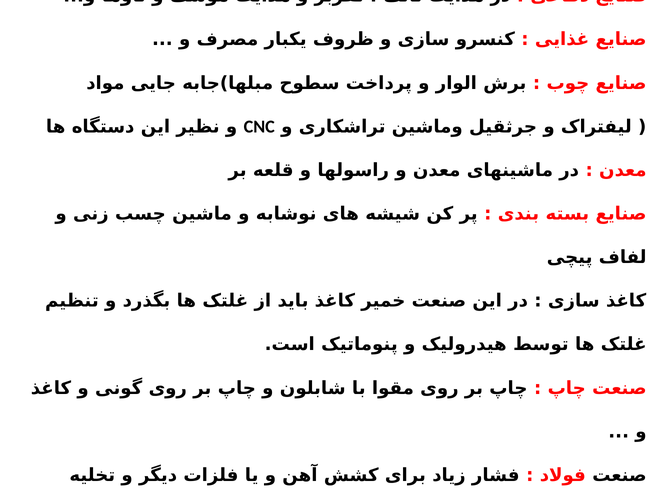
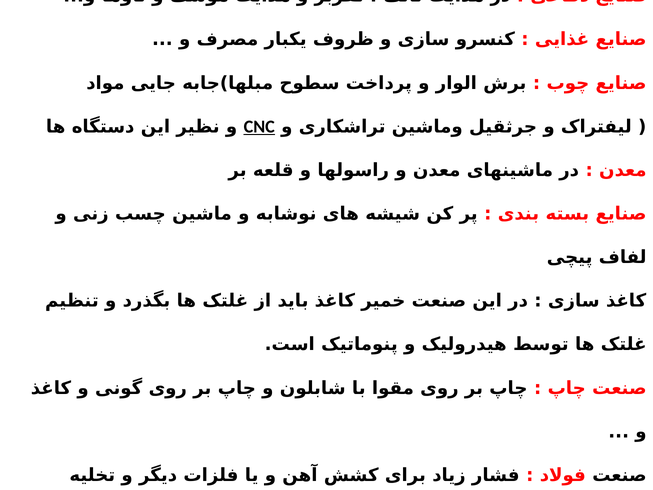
CNC underline: none -> present (259, 127)
